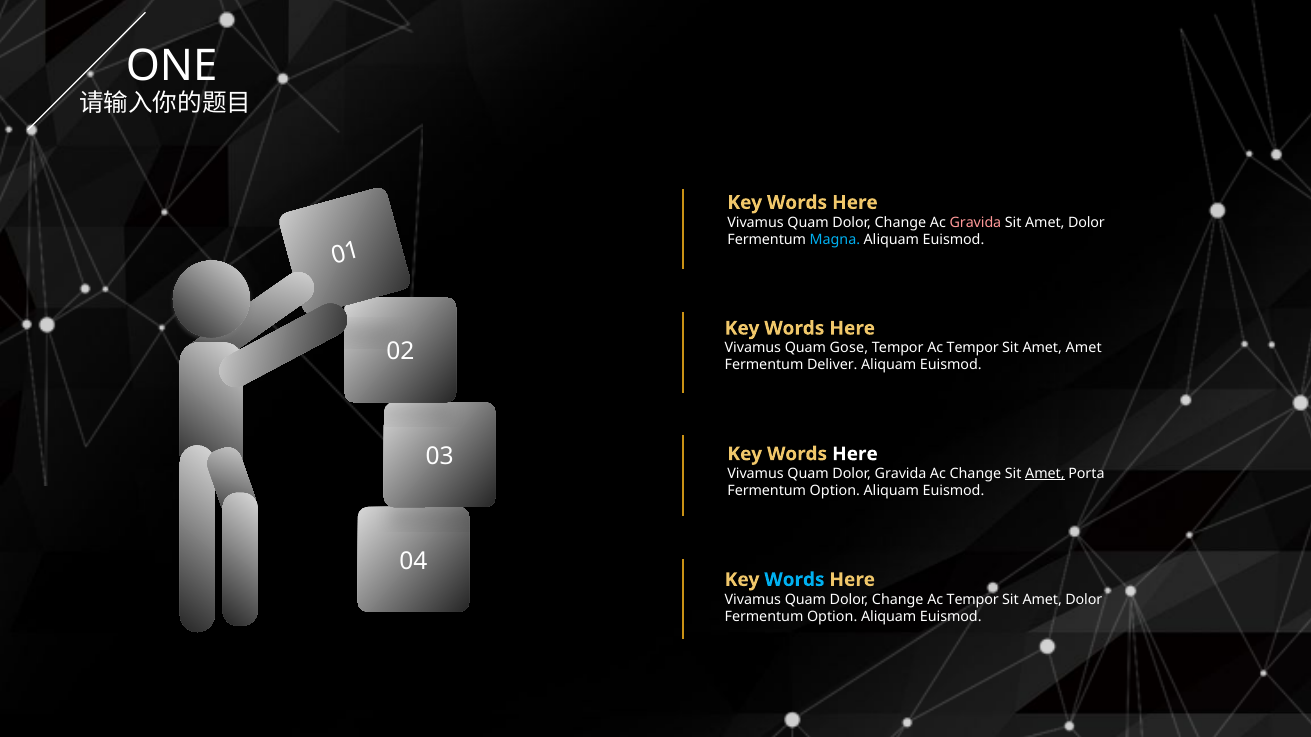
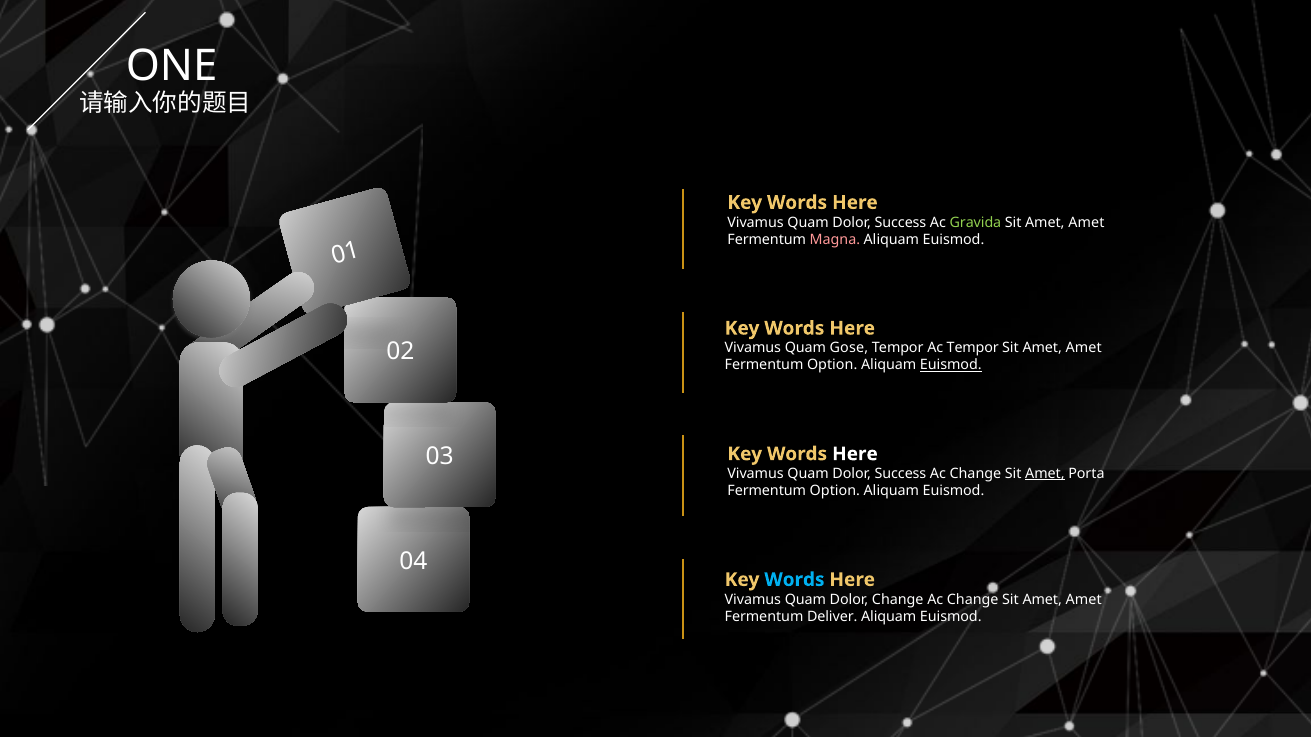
Change: Change -> Success (901, 222)
Gravida colour: pink -> light green (975, 222)
Dolor: Dolor -> Amet (1086, 222)
Magna colour: light blue -> pink (835, 240)
Deliver: Deliver -> Option (832, 365)
Euismod underline: none -> present (951, 365)
Gravida: Gravida -> Success (901, 474)
Tempor: Tempor -> Change (973, 600)
Dolor: Dolor -> Amet (1084, 600)
Option: Option -> Deliver (832, 617)
